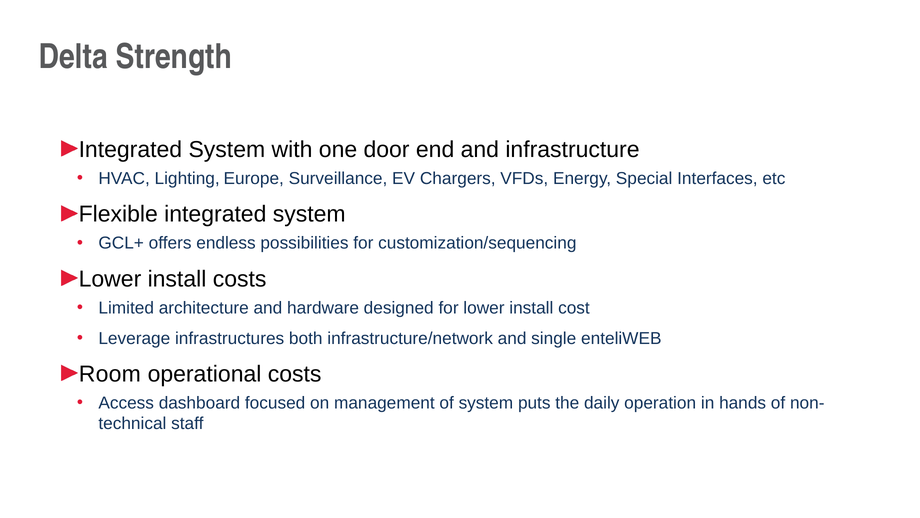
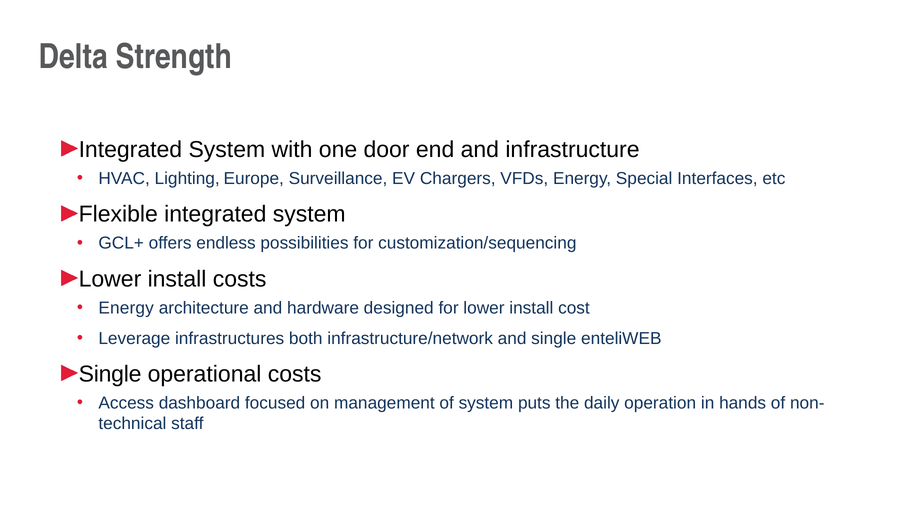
Limited: Limited -> Energy (126, 308)
Room: Room -> Single (110, 374)
